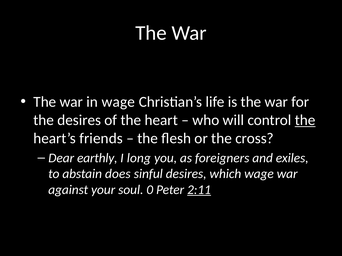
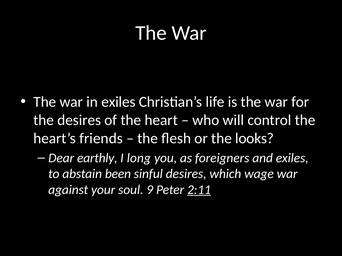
in wage: wage -> exiles (118, 102)
the underline: present -> none (305, 120)
cross: cross -> looks (255, 139)
does: does -> been (118, 174)
0: 0 -> 9 (150, 190)
